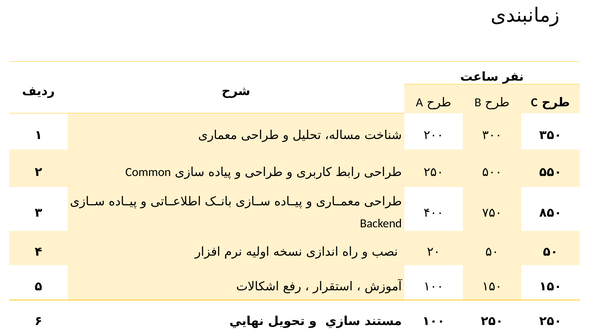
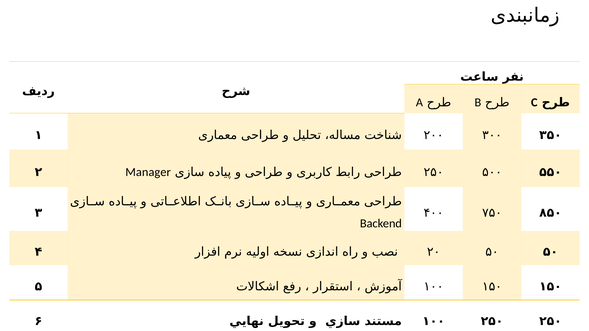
Common: Common -> Manager (148, 172)
